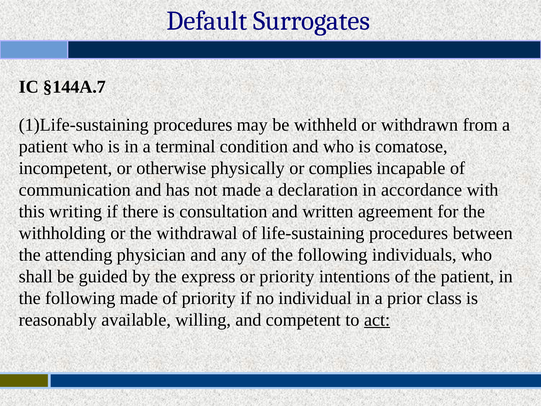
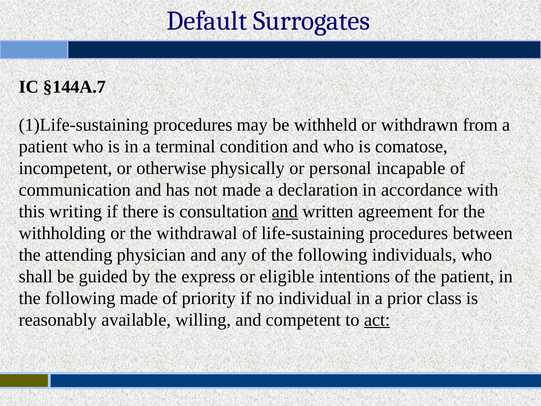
complies: complies -> personal (340, 168)
and underline: none -> present (285, 211)
or priority: priority -> eligible (287, 276)
